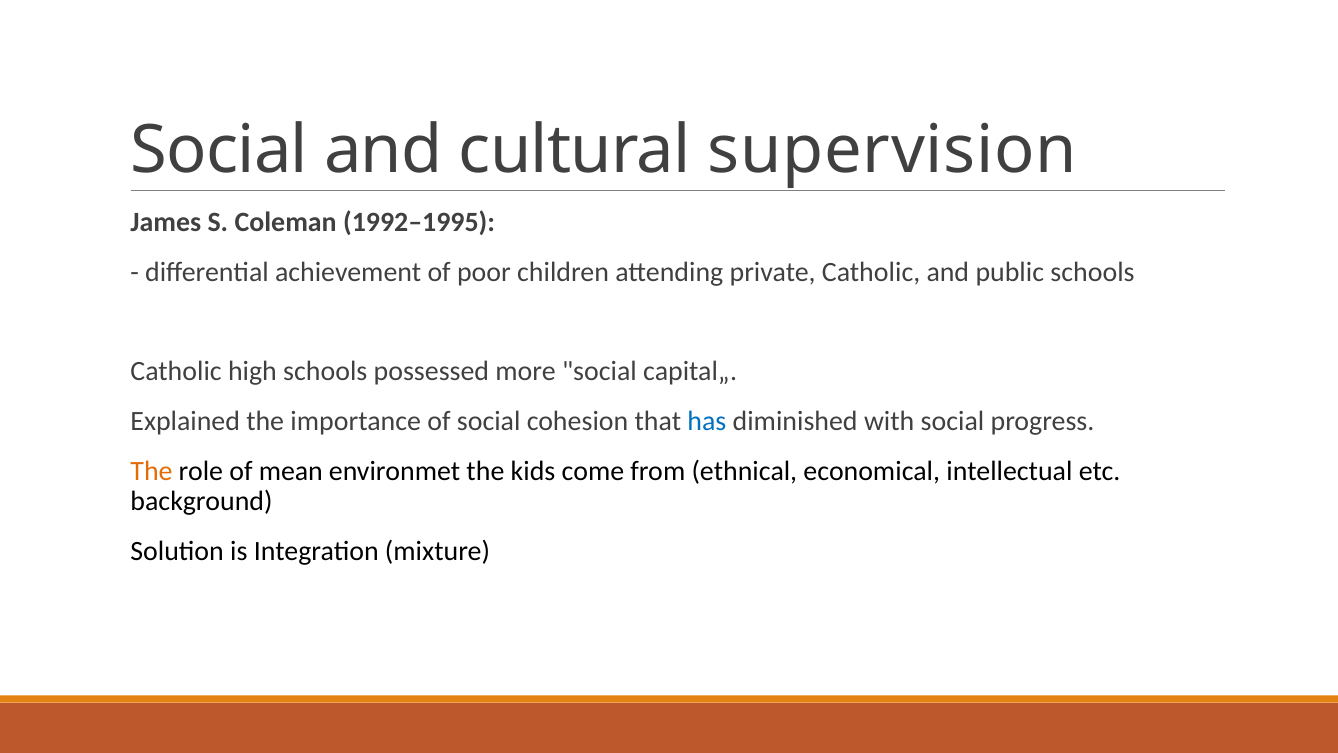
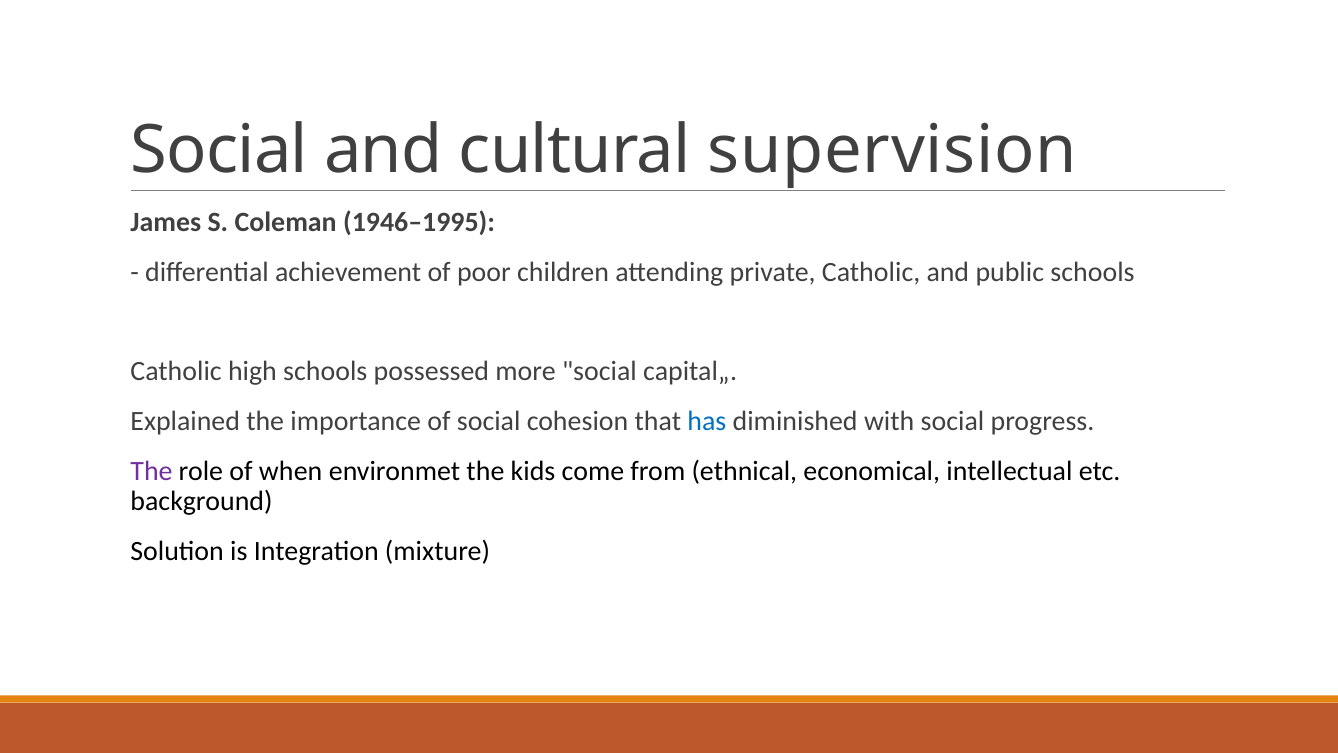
1992–1995: 1992–1995 -> 1946–1995 (419, 223)
The colour: orange -> purple (151, 471)
mean: mean -> when (291, 471)
